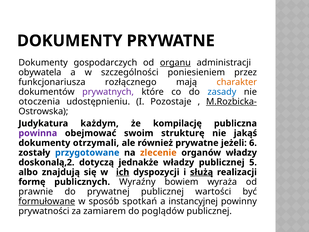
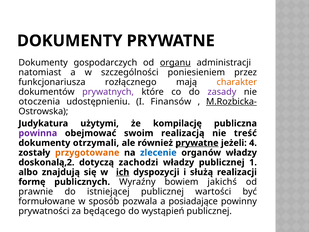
obywatela: obywatela -> natomiast (40, 72)
zasady colour: blue -> purple (222, 92)
Pozostaje: Pozostaje -> Finansów (171, 102)
każdym: każdym -> użytymi (100, 123)
strukturę: strukturę -> realizacją (183, 133)
jakąś: jakąś -> treść (245, 133)
prywatne underline: none -> present (197, 143)
6: 6 -> 4 (253, 143)
przygotowane colour: blue -> orange (87, 152)
zlecenie colour: orange -> blue (158, 152)
jednakże: jednakże -> zachodzi (138, 162)
5: 5 -> 1 (253, 162)
służą underline: present -> none (202, 172)
wyraża: wyraża -> jakichś (222, 182)
prywatnej: prywatnej -> istniejącej (108, 191)
formułowane underline: present -> none (47, 201)
spotkań: spotkań -> pozwala (140, 201)
instancyjnej: instancyjnej -> posiadające (193, 201)
zamiarem: zamiarem -> będącego (105, 211)
poglądów: poglądów -> wystąpień (163, 211)
